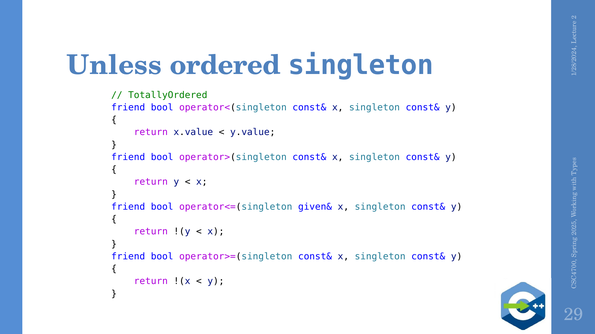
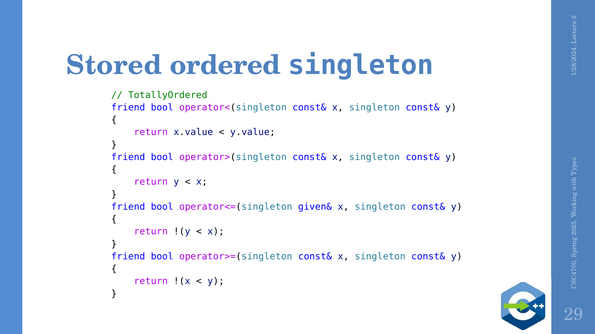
Unless: Unless -> Stored (114, 65)
